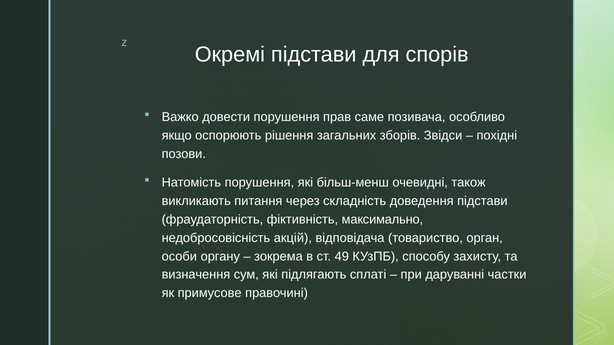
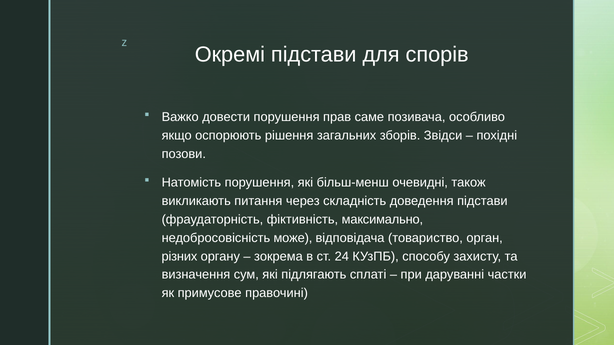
акцій: акцій -> може (293, 238)
особи: особи -> різних (179, 257)
49: 49 -> 24 (342, 257)
